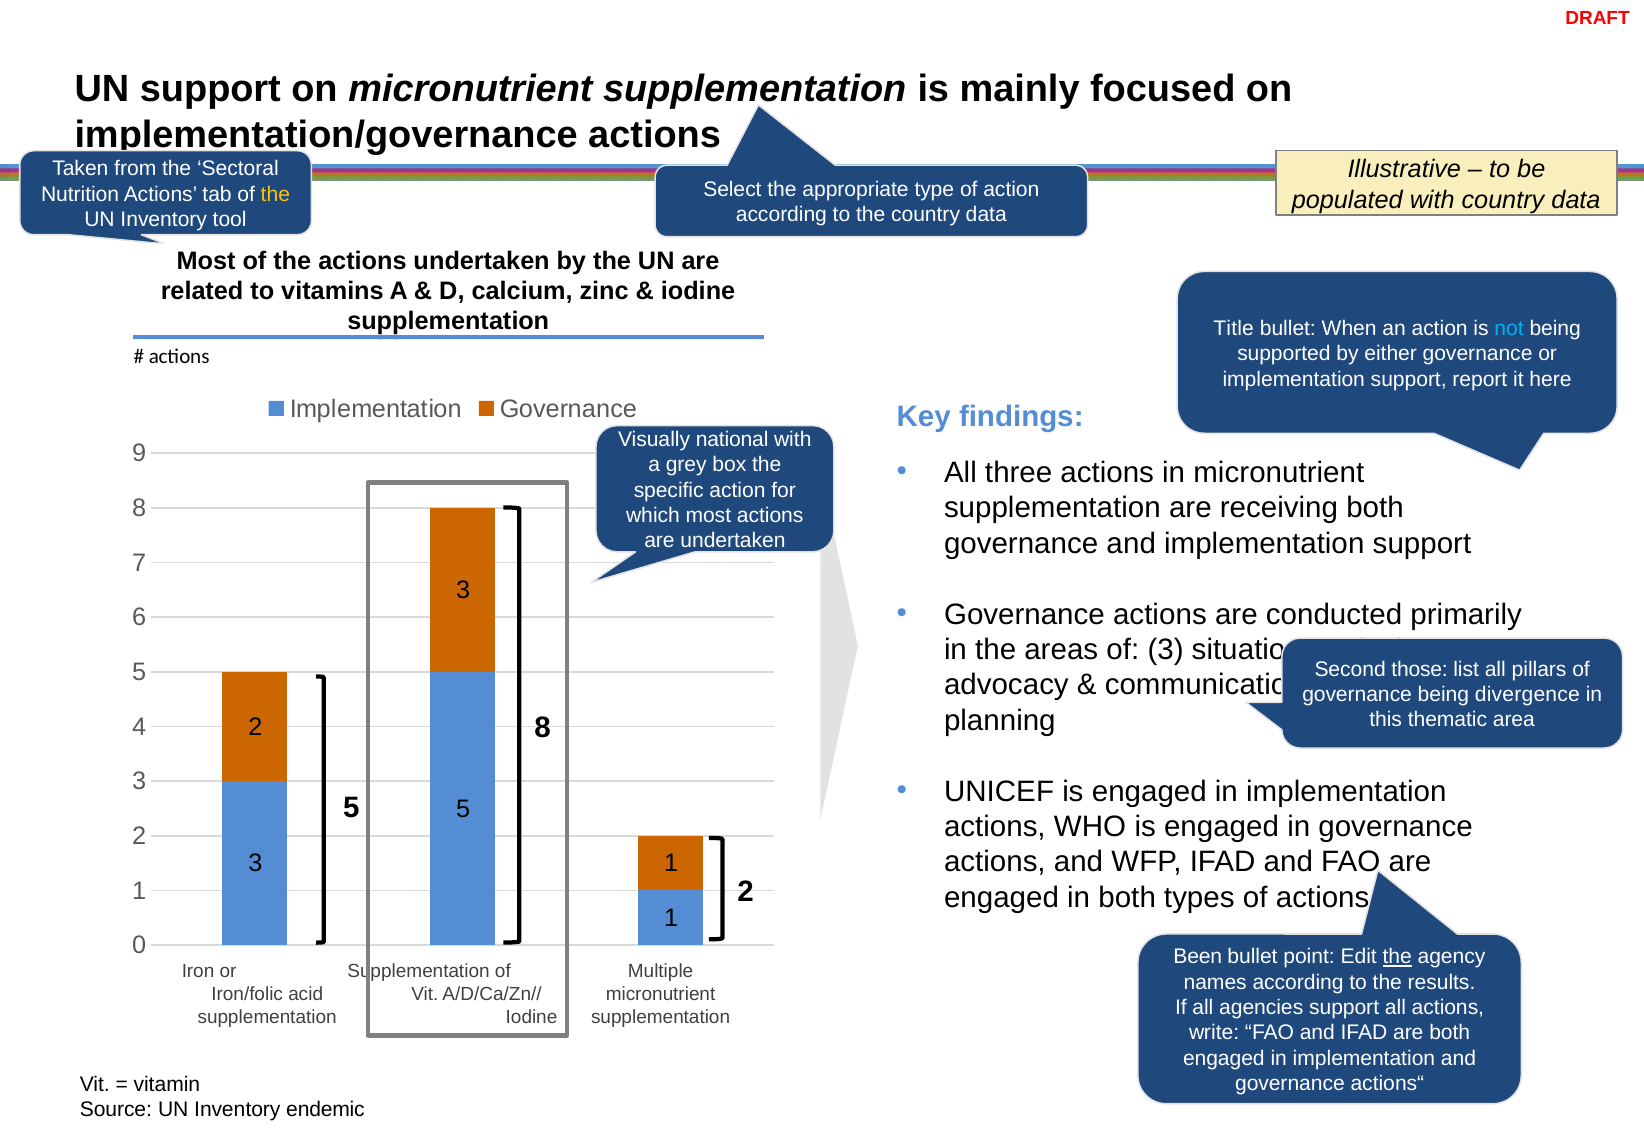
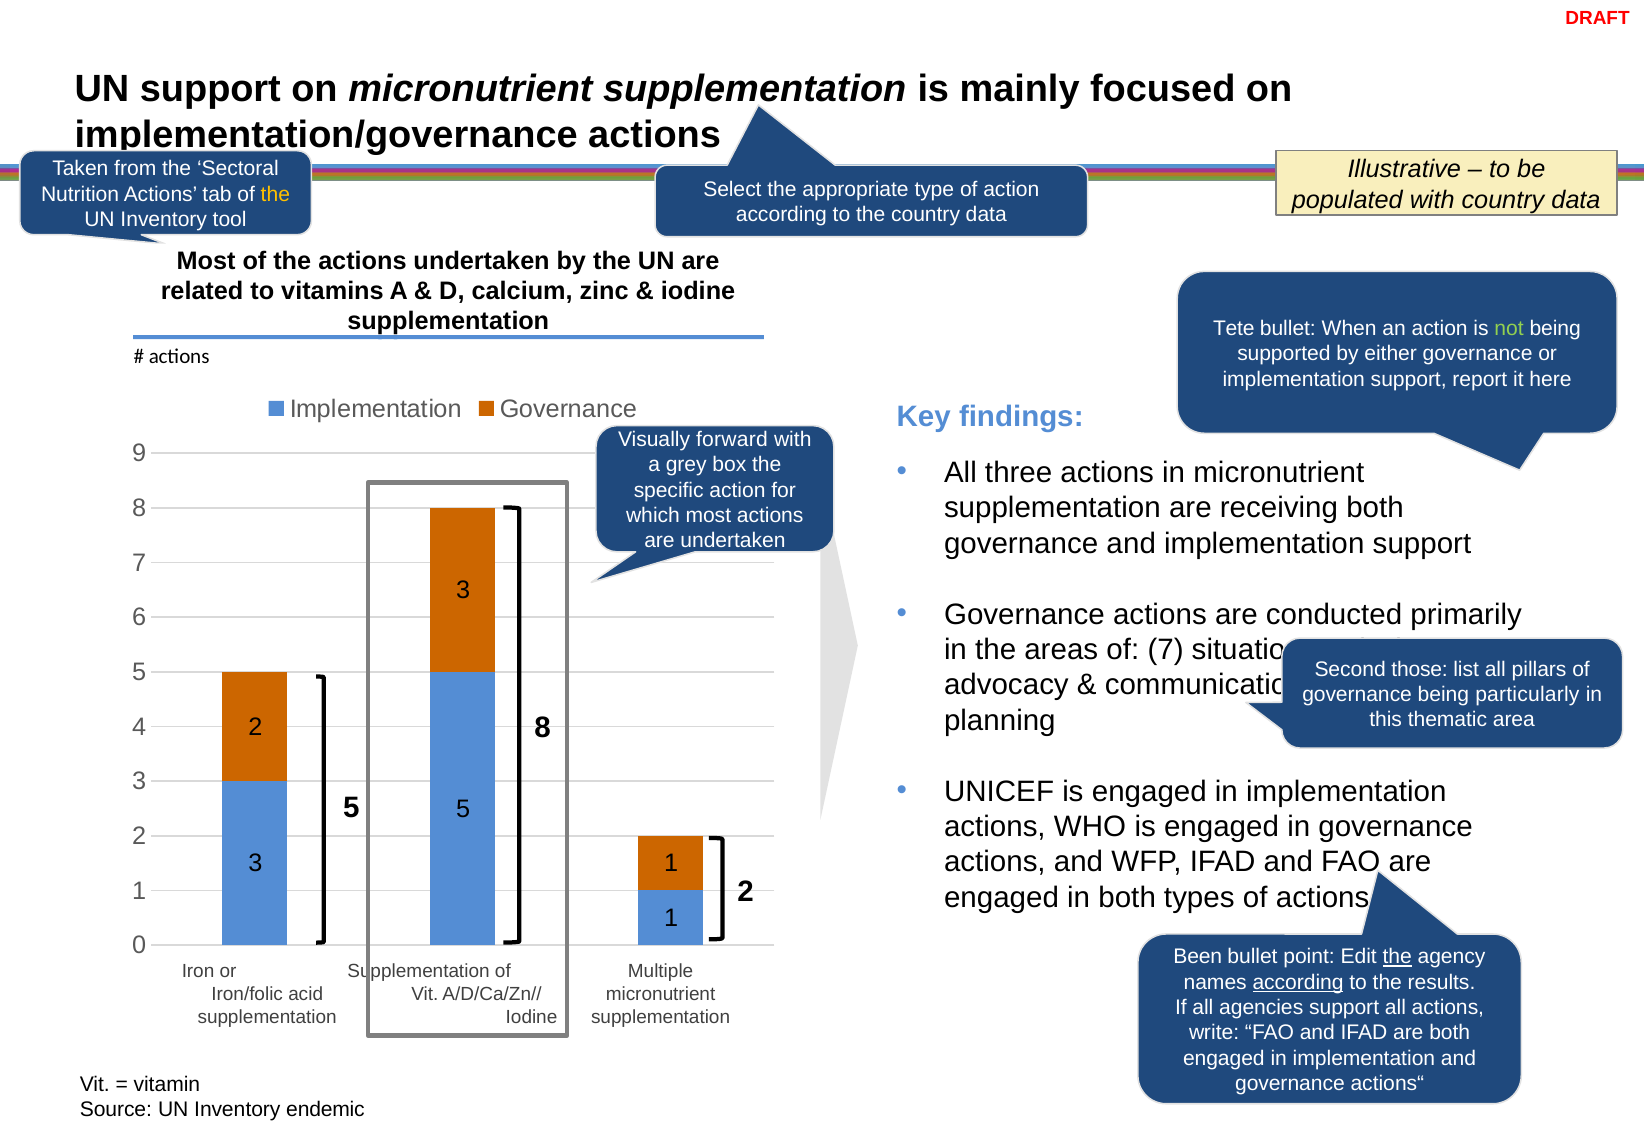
Title: Title -> Tete (1234, 329)
not colour: light blue -> light green (1509, 329)
national: national -> forward (732, 440)
of 3: 3 -> 7 (1166, 650)
divergence: divergence -> particularly (1527, 695)
according underline: none -> present (1298, 982)
